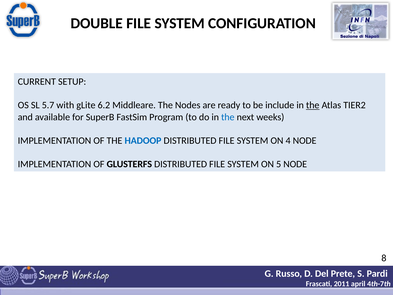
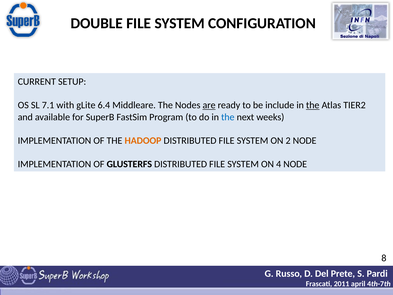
5.7: 5.7 -> 7.1 (48, 105)
6.2: 6.2 -> 6.4 (104, 105)
are underline: none -> present (209, 105)
HADOOP colour: blue -> orange (143, 141)
4: 4 -> 2 (288, 141)
5: 5 -> 4 (279, 164)
